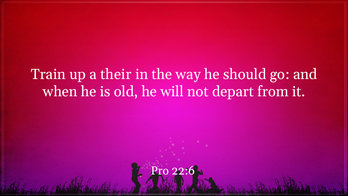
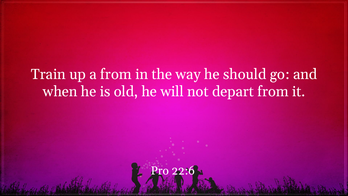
a their: their -> from (116, 74)
